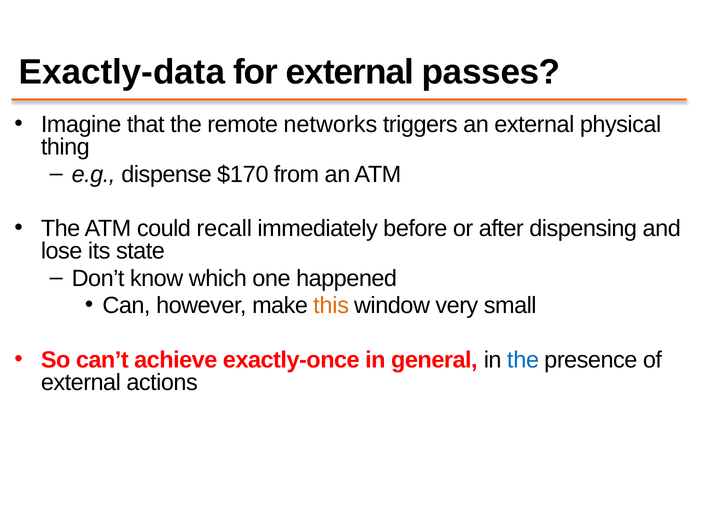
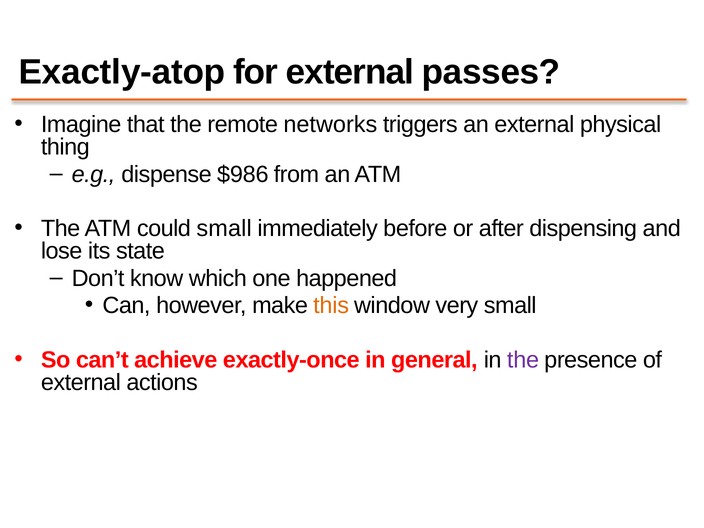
Exactly-data: Exactly-data -> Exactly-atop (122, 72)
$170: $170 -> $986 (243, 174)
could recall: recall -> small (224, 229)
the colour: blue -> purple (523, 360)
